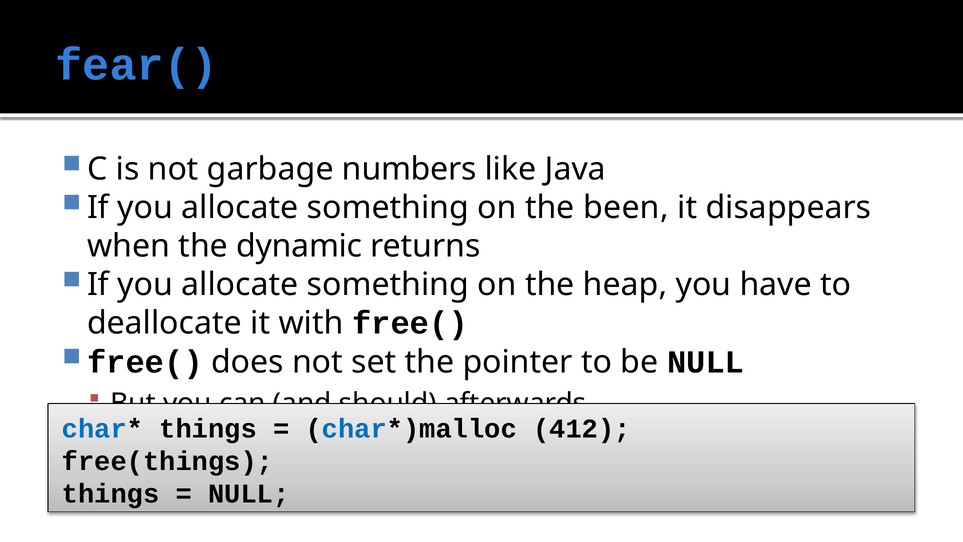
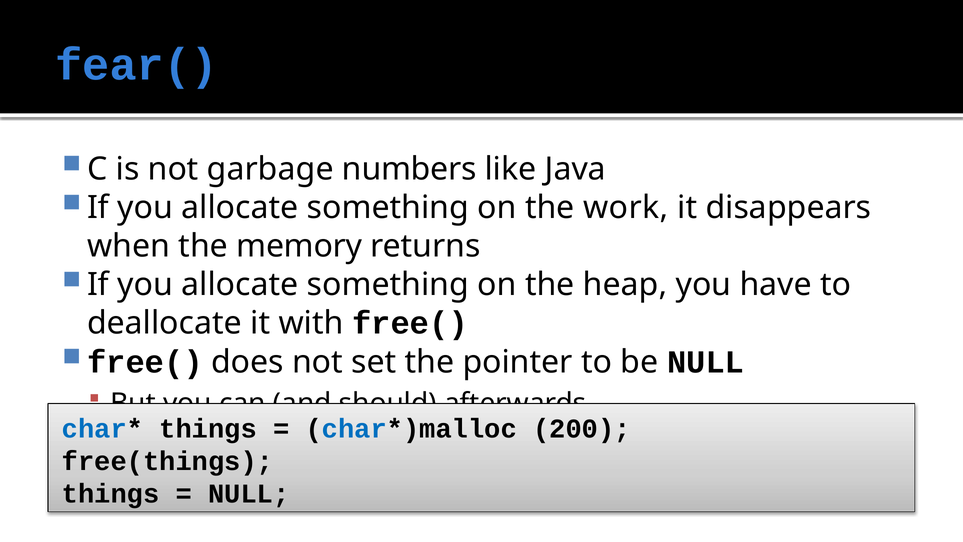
been: been -> work (626, 208)
dynamic: dynamic -> memory (299, 246)
412: 412 -> 200 (582, 429)
